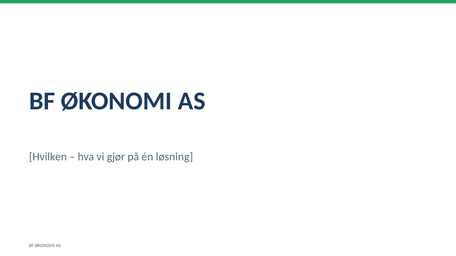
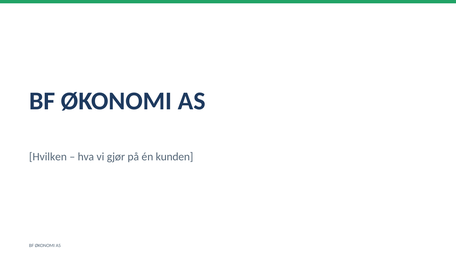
løsning: løsning -> kunden (175, 157)
